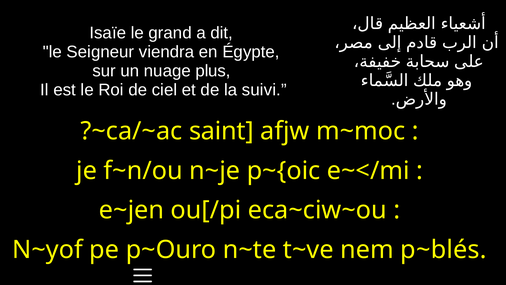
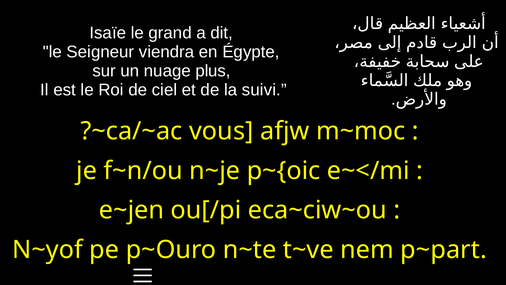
saint: saint -> vous (221, 131)
p~blés: p~blés -> p~part (444, 250)
